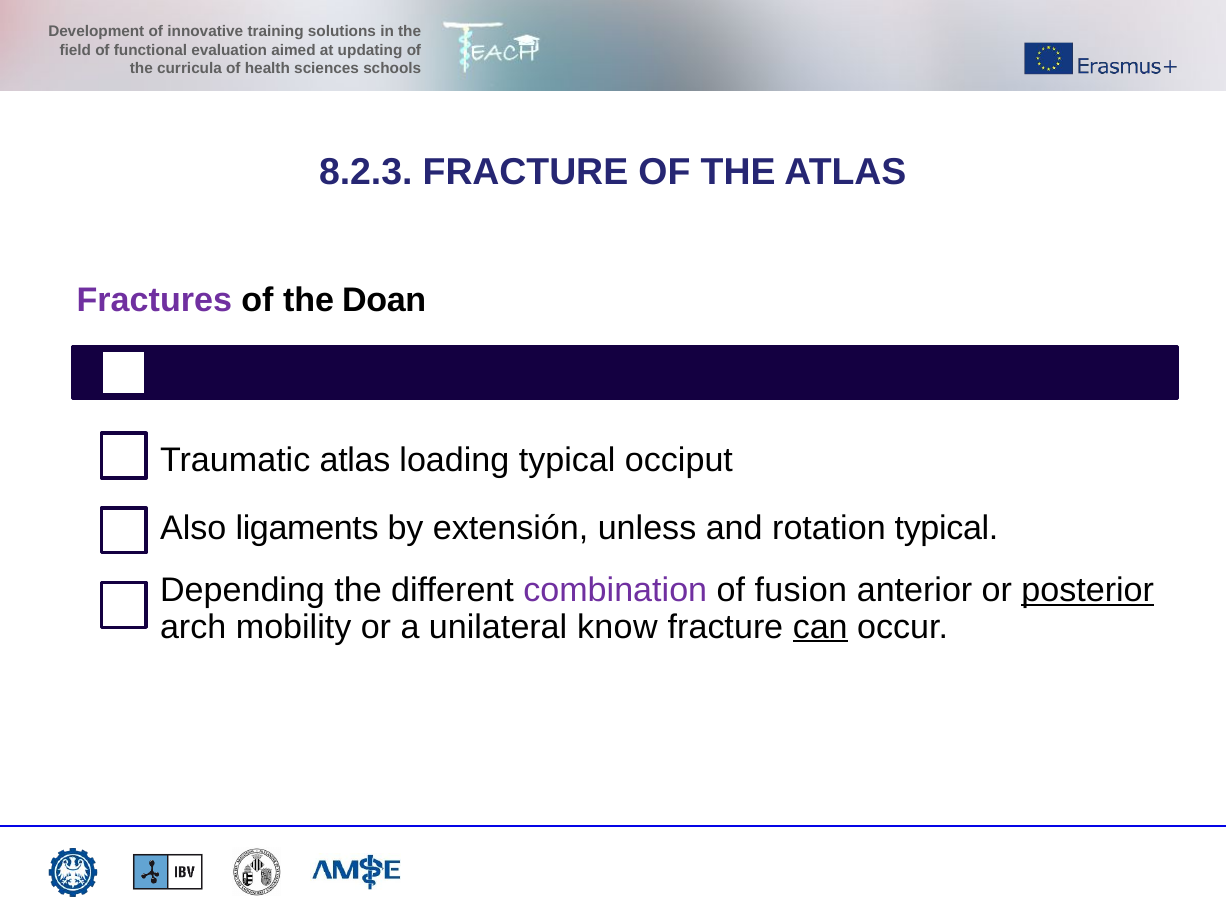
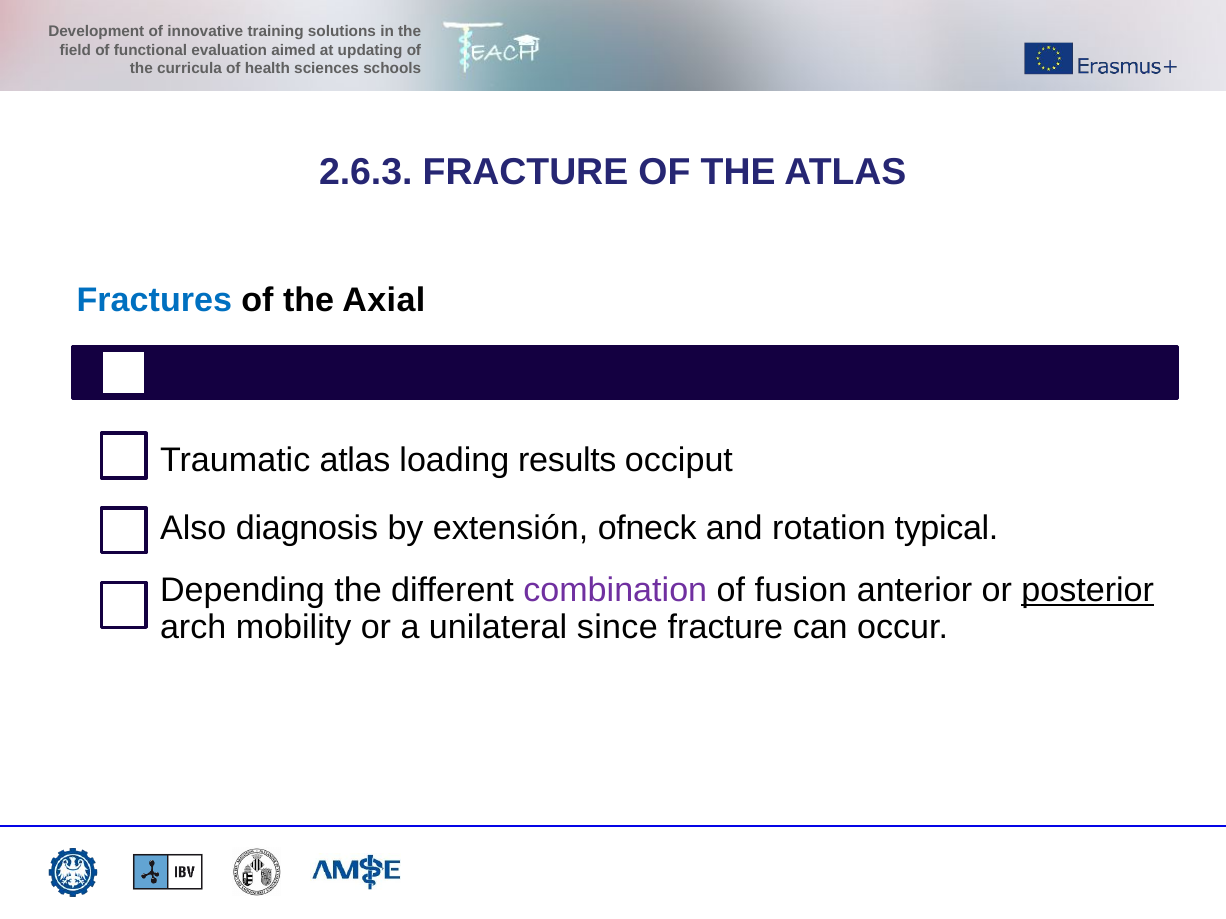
8.2.3: 8.2.3 -> 2.6.3 (366, 172)
Fractures colour: purple -> blue (154, 300)
Doan: Doan -> Axial (384, 300)
loading typical: typical -> results (567, 460)
ligaments: ligaments -> diagnosis (307, 529)
unless: unless -> ofneck (647, 529)
know: know -> since (617, 627)
can underline: present -> none (820, 627)
